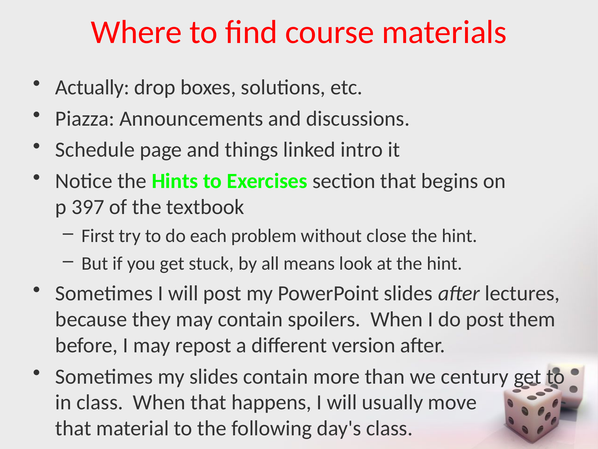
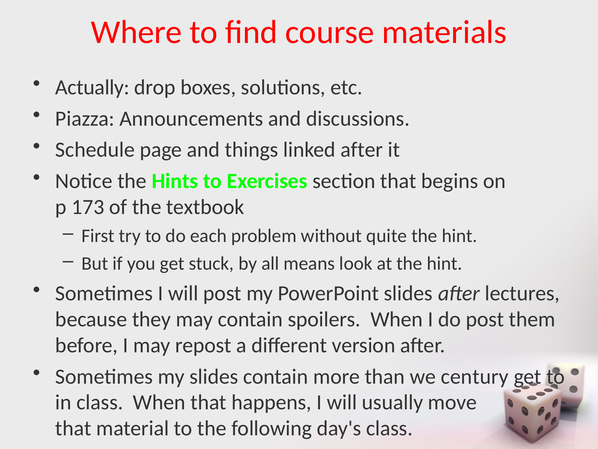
linked intro: intro -> after (362, 150)
397: 397 -> 173 (88, 207)
close: close -> quite (387, 236)
